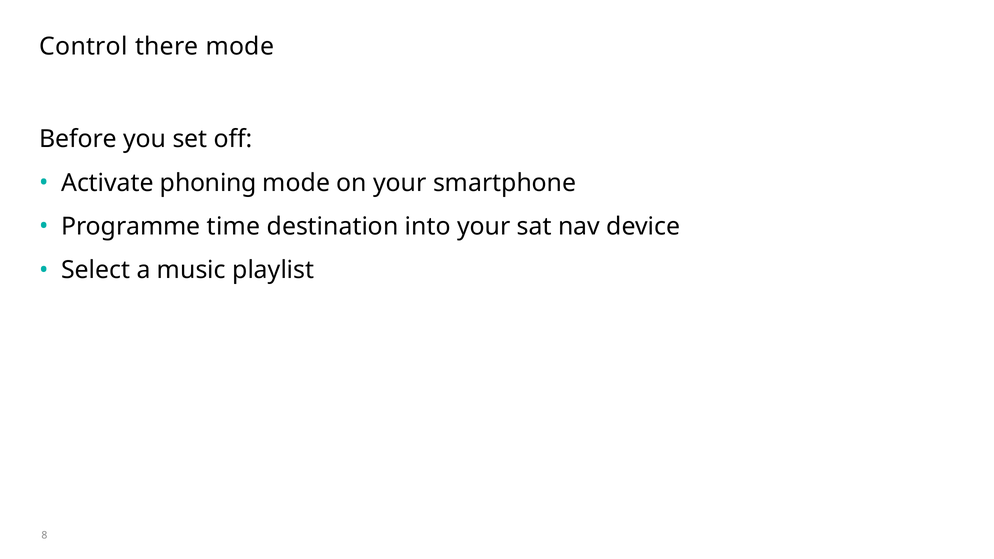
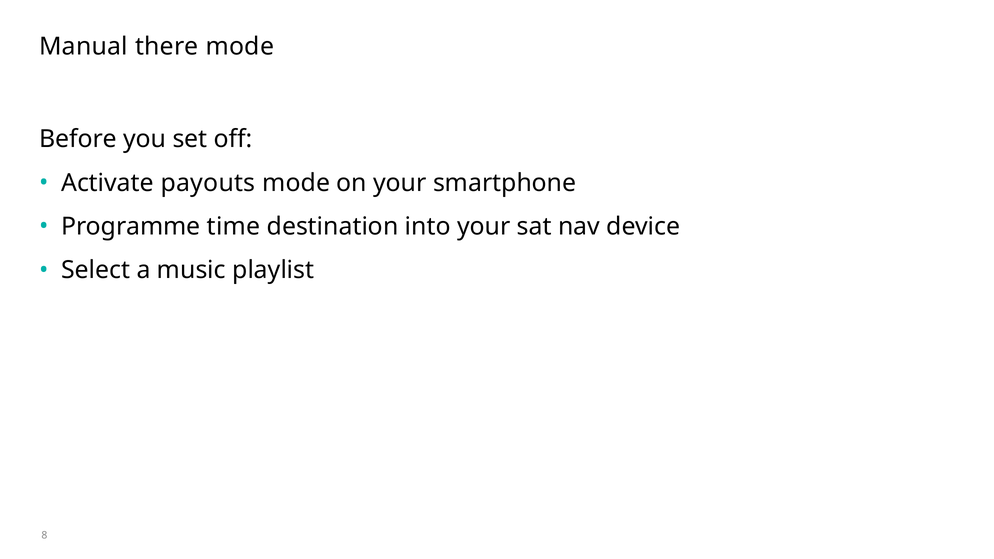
Control: Control -> Manual (83, 46)
phoning: phoning -> payouts (208, 183)
